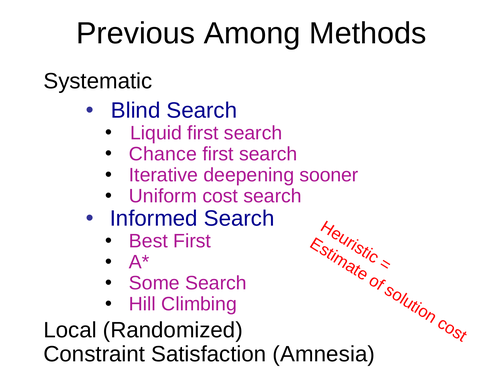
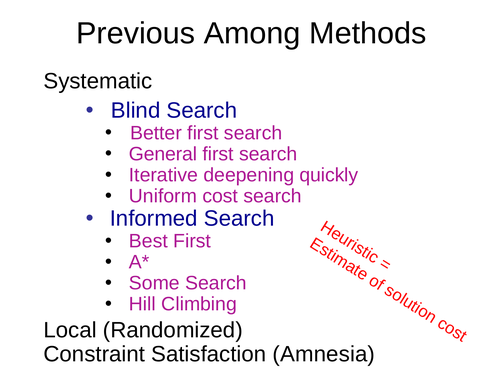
Liquid: Liquid -> Better (156, 133)
Chance: Chance -> General (163, 154)
sooner: sooner -> quickly (329, 175)
